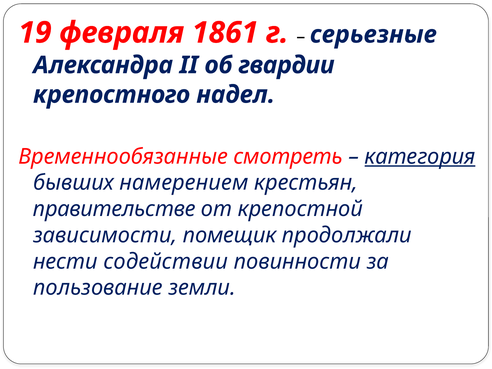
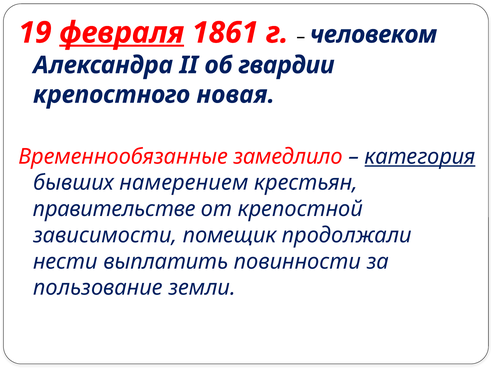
февраля underline: none -> present (122, 33)
серьезные: серьезные -> человеком (374, 35)
надел: надел -> новая (236, 95)
смотреть: смотреть -> замедлило (288, 157)
содействии: содействии -> выплатить (166, 262)
